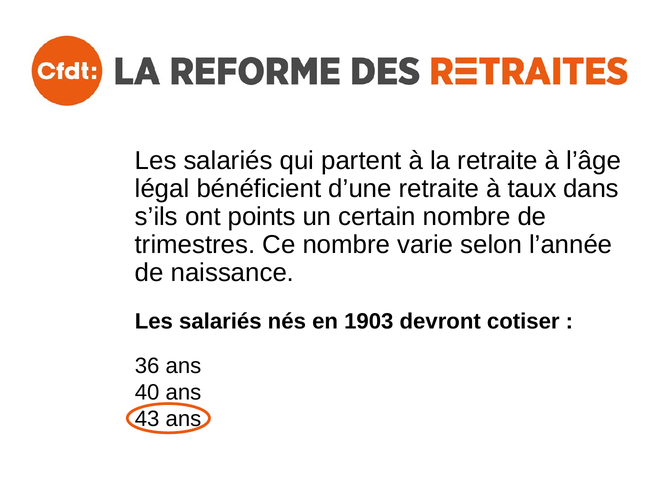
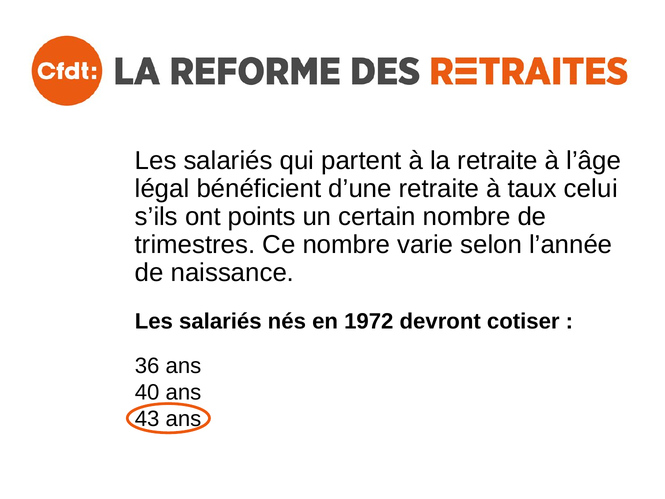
dans: dans -> celui (591, 189)
1903: 1903 -> 1972 (369, 321)
